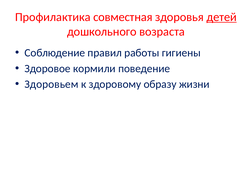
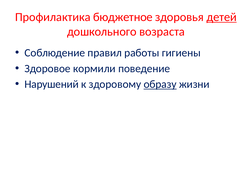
совместная: совместная -> бюджетное (123, 17)
Здоровьем: Здоровьем -> Нарушений (52, 84)
образу underline: none -> present (160, 84)
